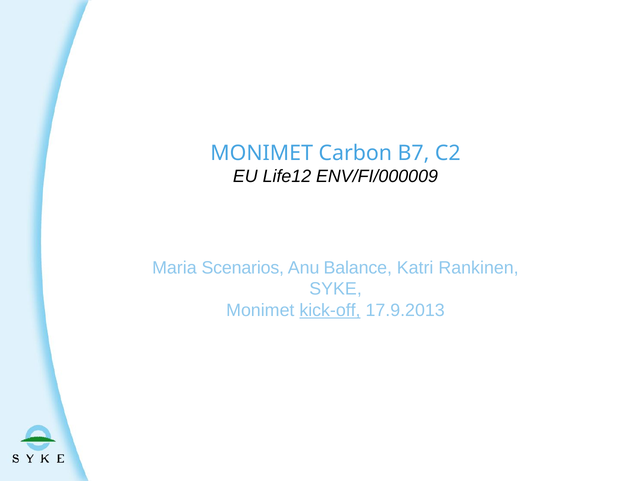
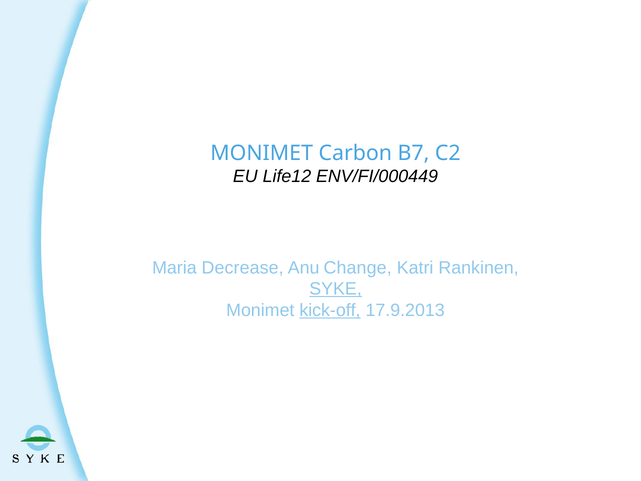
ENV/FI/000009: ENV/FI/000009 -> ENV/FI/000449 (377, 176)
Scenarios: Scenarios -> Decrease (243, 268)
Balance: Balance -> Change (358, 268)
SYKE underline: none -> present (336, 289)
